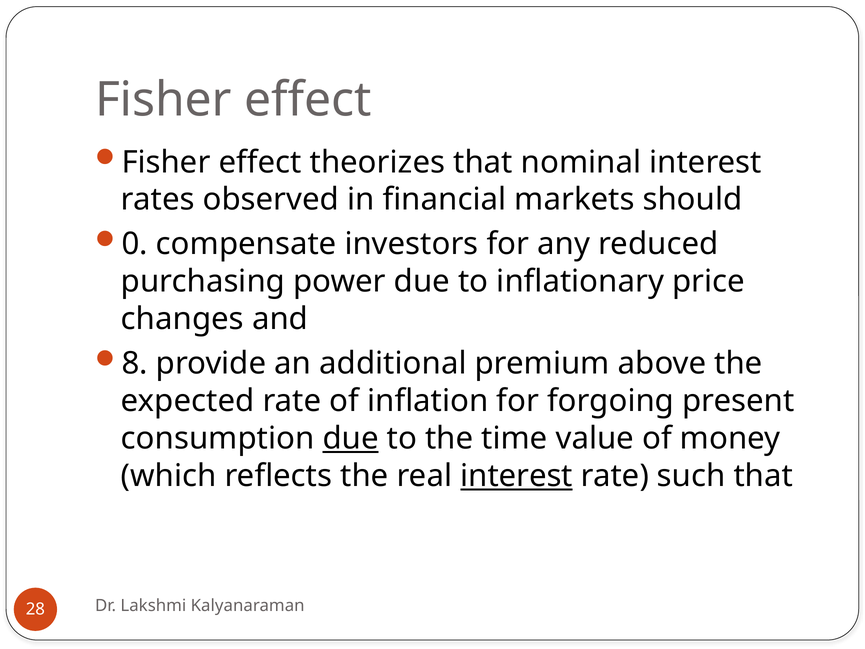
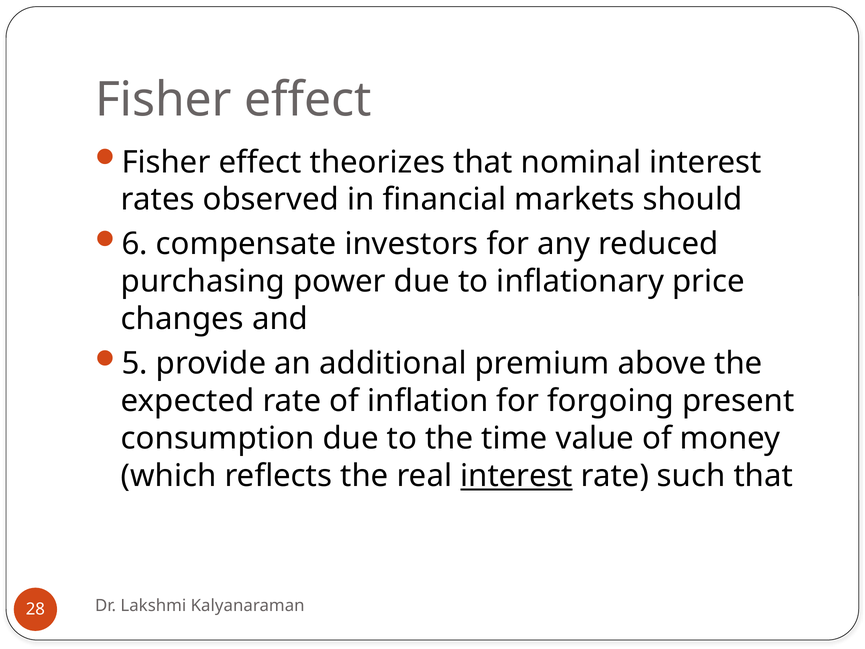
0: 0 -> 6 (135, 244)
8: 8 -> 5 (135, 363)
due underline: present -> none (351, 438)
